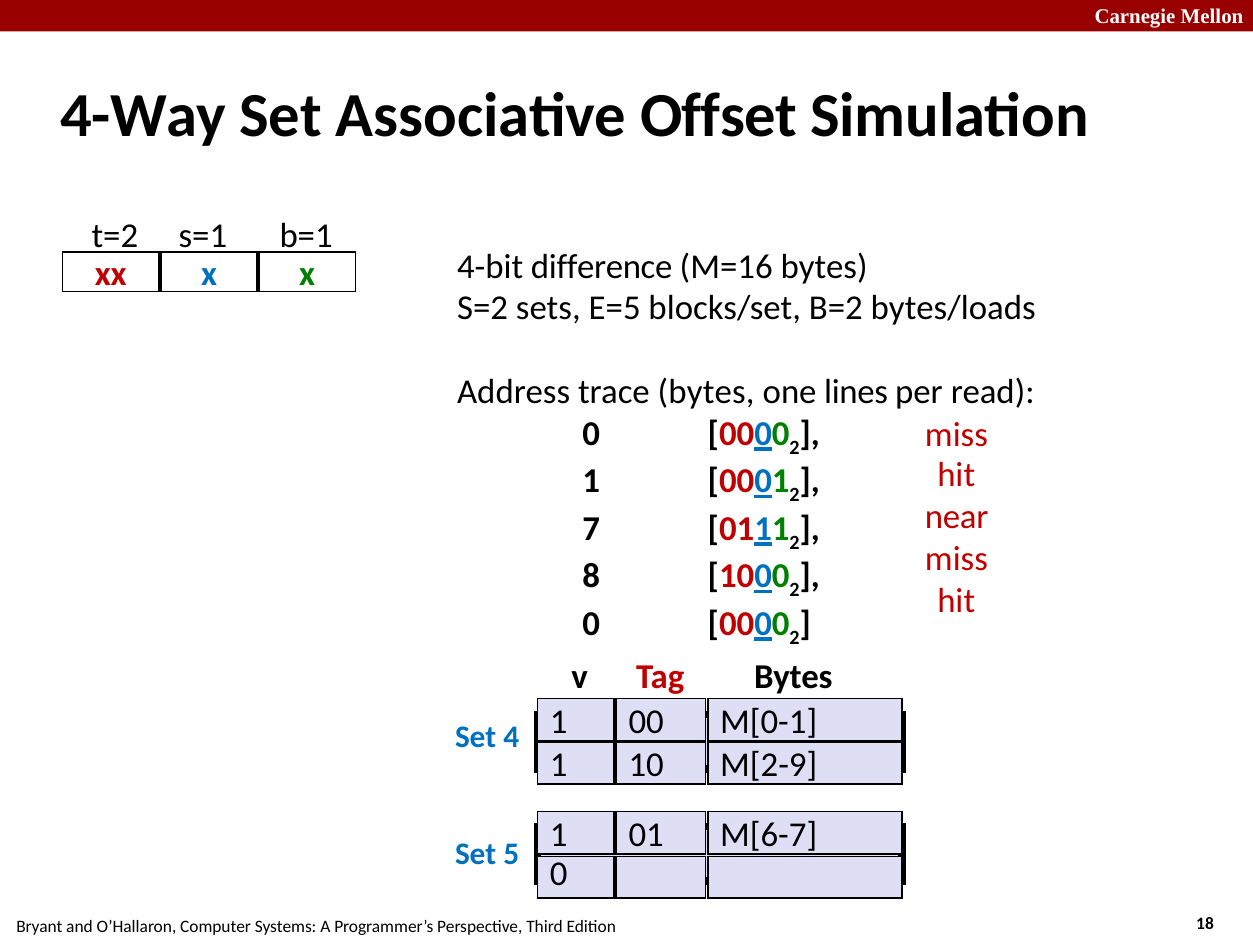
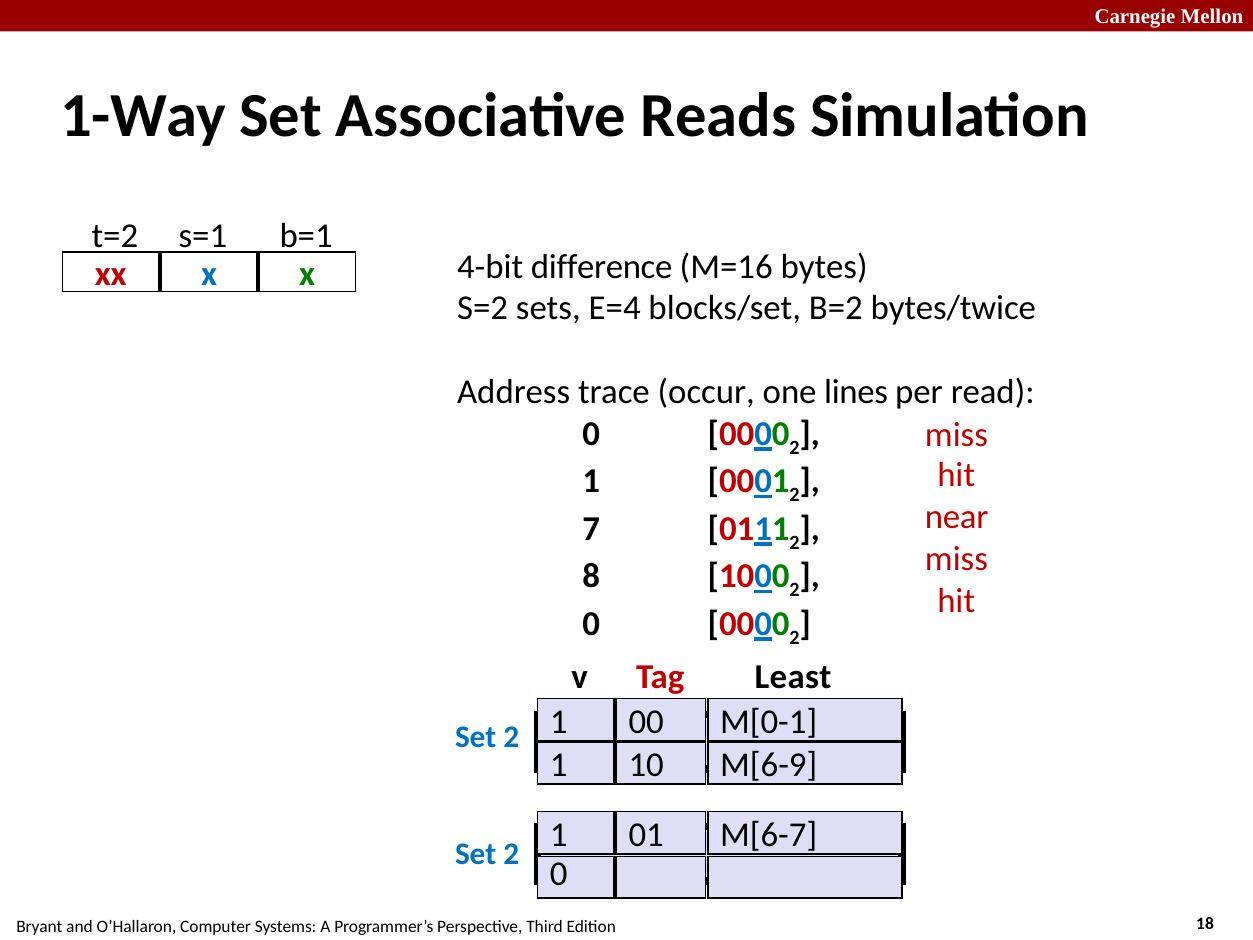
4-Way: 4-Way -> 1-Way (144, 116)
Offset: Offset -> Reads (718, 116)
E=5: E=5 -> E=4 (615, 308)
bytes/loads: bytes/loads -> bytes/twice (953, 308)
trace bytes: bytes -> occur (706, 392)
Tag Bytes: Bytes -> Least (793, 677)
4: 4 -> 2 (511, 737)
M[2-9: M[2-9 -> M[6-9 (769, 765)
5: 5 -> 2 (511, 854)
